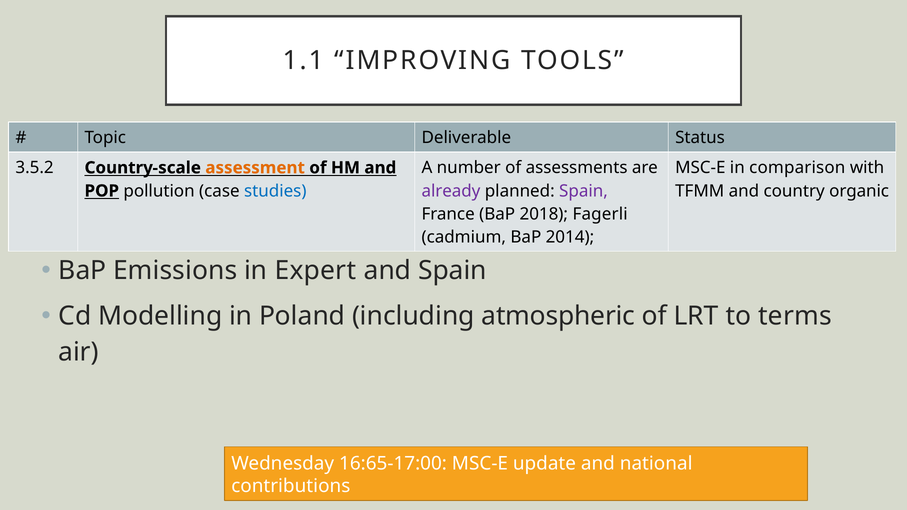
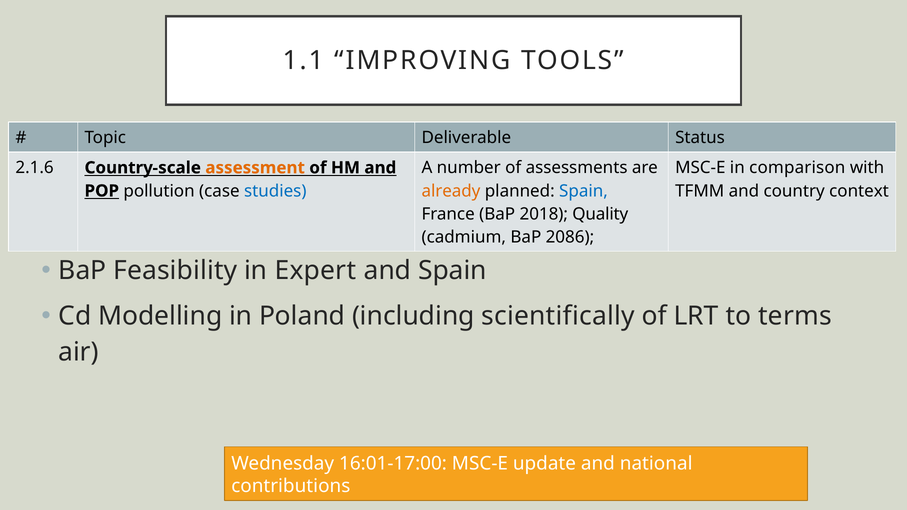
3.5.2: 3.5.2 -> 2.1.6 (35, 168)
already colour: purple -> orange (451, 191)
Spain colour: purple -> blue (584, 191)
organic: organic -> context (859, 191)
Fagerli: Fagerli -> Quality (600, 214)
2014: 2014 -> 2086 (570, 237)
Emissions: Emissions -> Feasibility (175, 271)
atmospheric: atmospheric -> scientifically (558, 316)
16:65-17:00: 16:65-17:00 -> 16:01-17:00 (393, 464)
